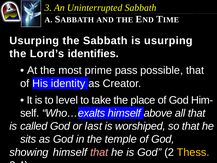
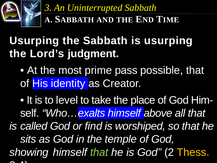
identifies: identifies -> judgment (93, 54)
last: last -> find (93, 126)
that colour: pink -> light green (99, 152)
